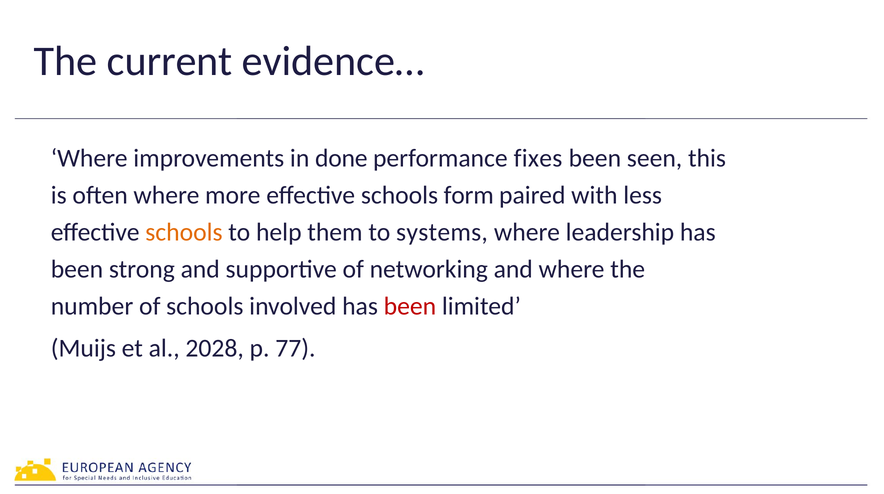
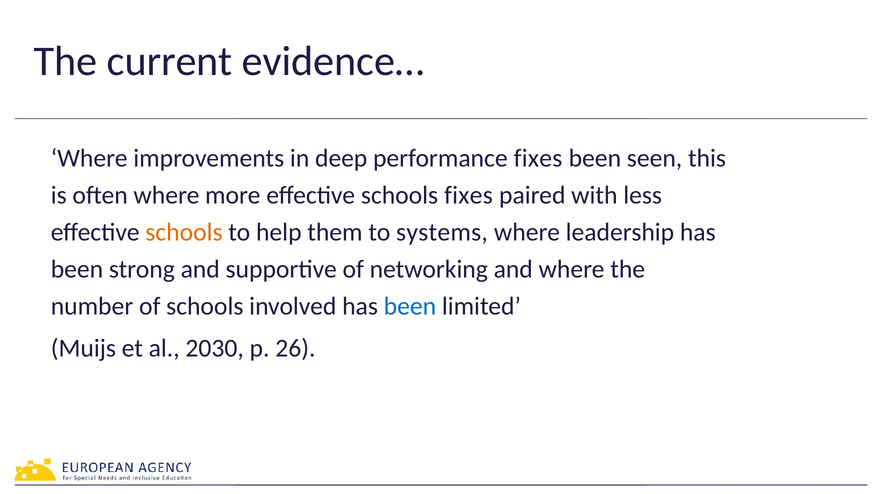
done: done -> deep (341, 158)
schools form: form -> fixes (468, 195)
been colour: red -> blue (410, 306)
2028: 2028 -> 2030 (215, 348)
77: 77 -> 26 (295, 348)
